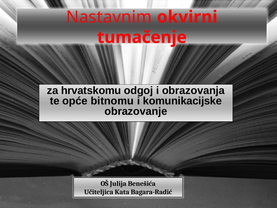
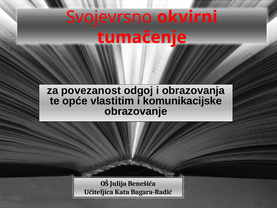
Nastavnim: Nastavnim -> Svojevrsno (109, 17)
hrvatskomu: hrvatskomu -> povezanost (91, 91)
bitnomu: bitnomu -> vlastitim (112, 101)
